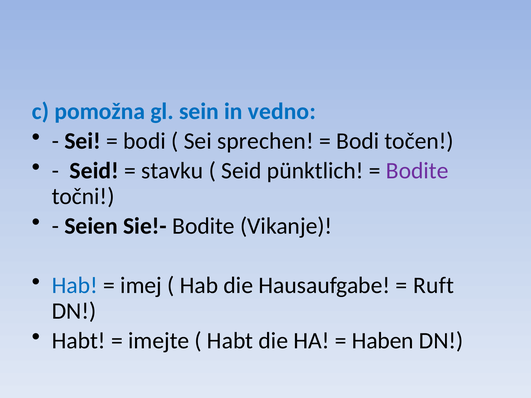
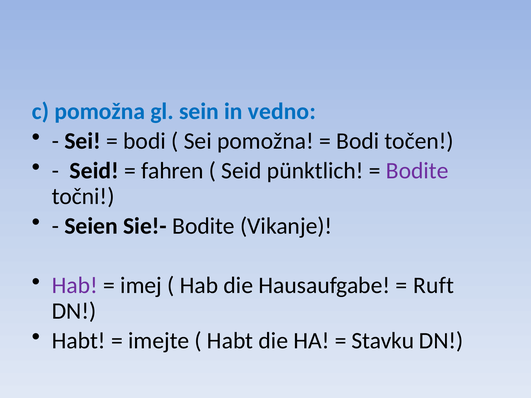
Sei sprechen: sprechen -> pomožna (265, 141)
stavku: stavku -> fahren (172, 171)
Hab colour: blue -> purple (75, 286)
Haben: Haben -> Stavku (383, 341)
